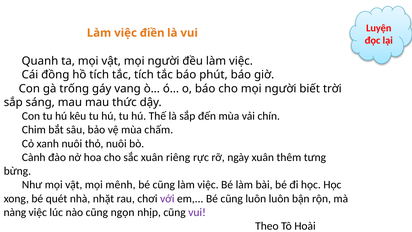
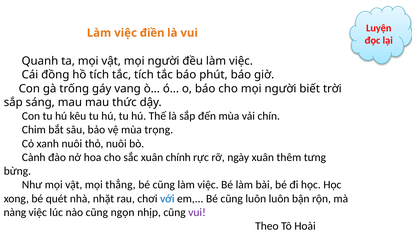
chấm: chấm -> trọng (159, 130)
riêng: riêng -> chính (178, 157)
mênh: mênh -> thẳng (120, 185)
với colour: purple -> blue (167, 198)
